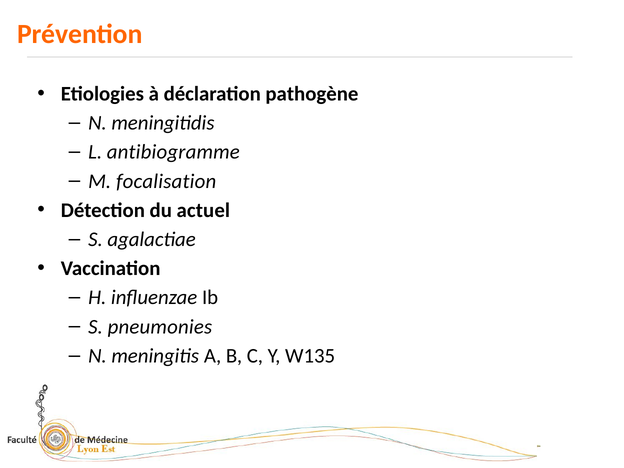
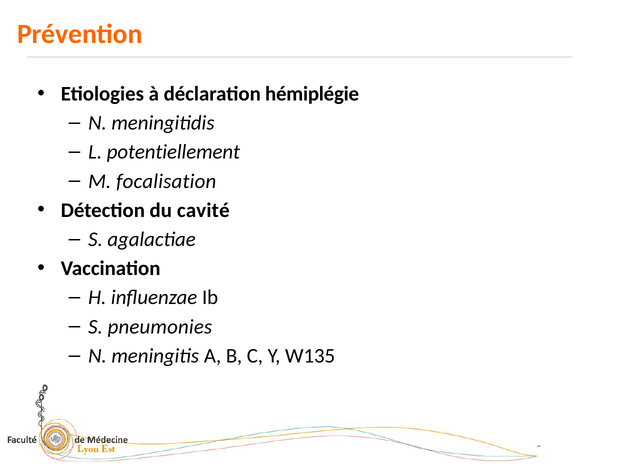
pathogène: pathogène -> hémiplégie (312, 94)
antibiogramme: antibiogramme -> potentiellement (173, 152)
actuel: actuel -> cavité (203, 210)
